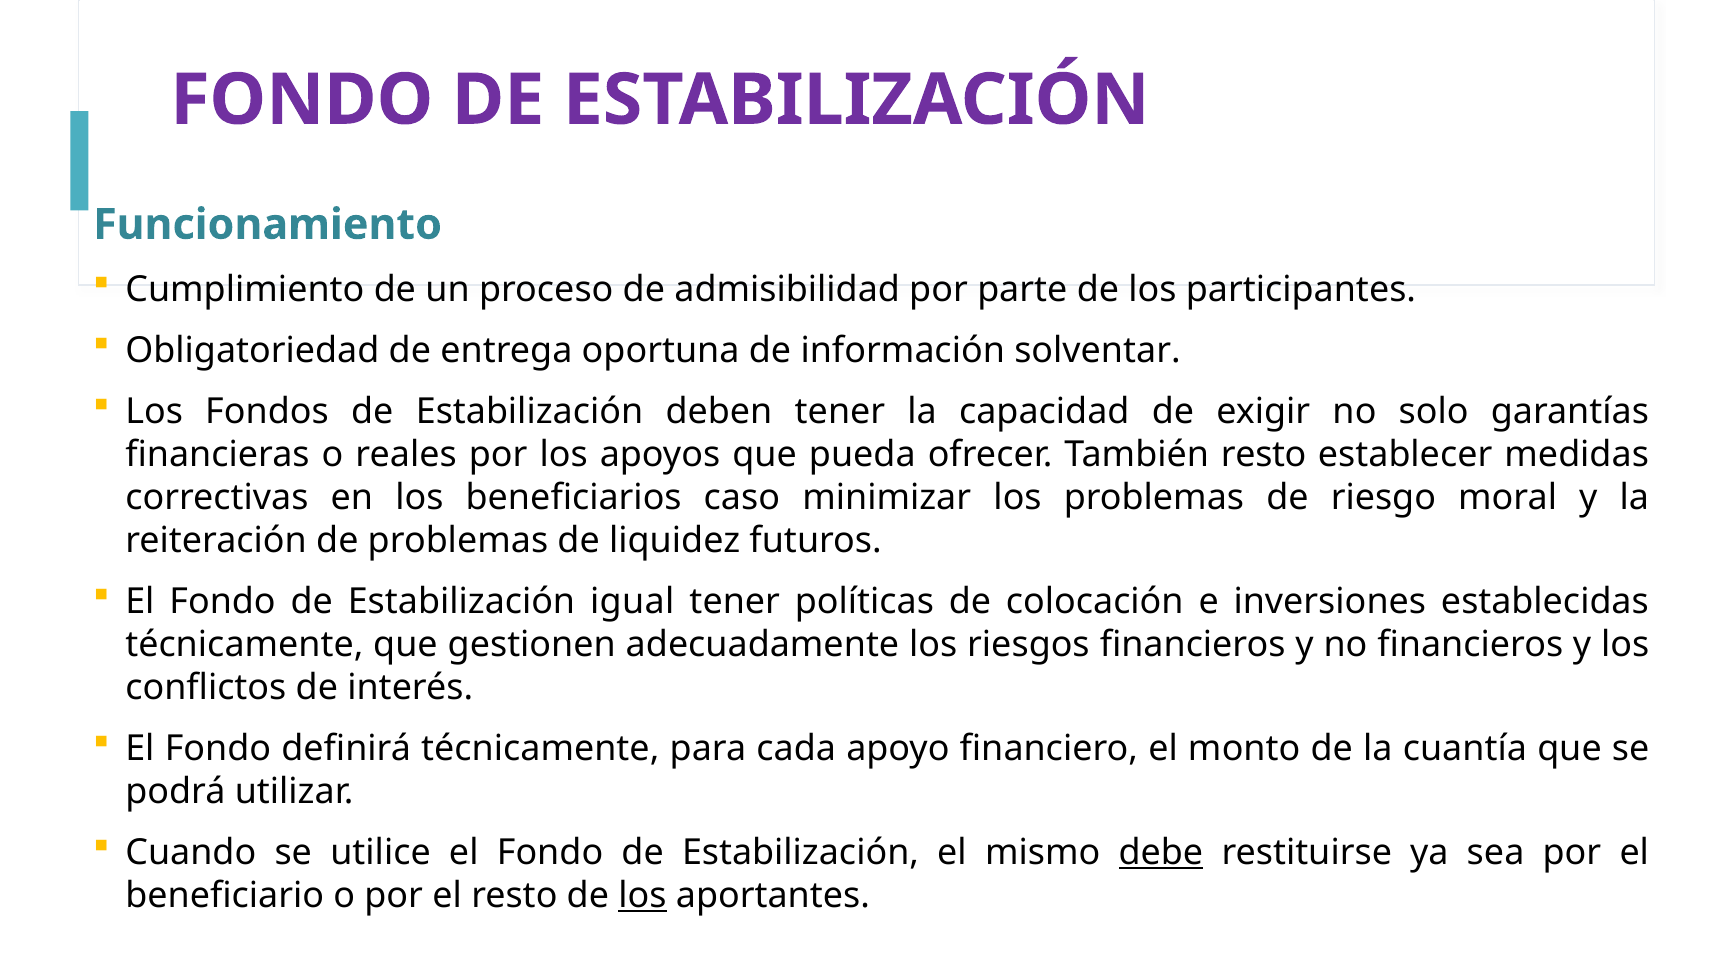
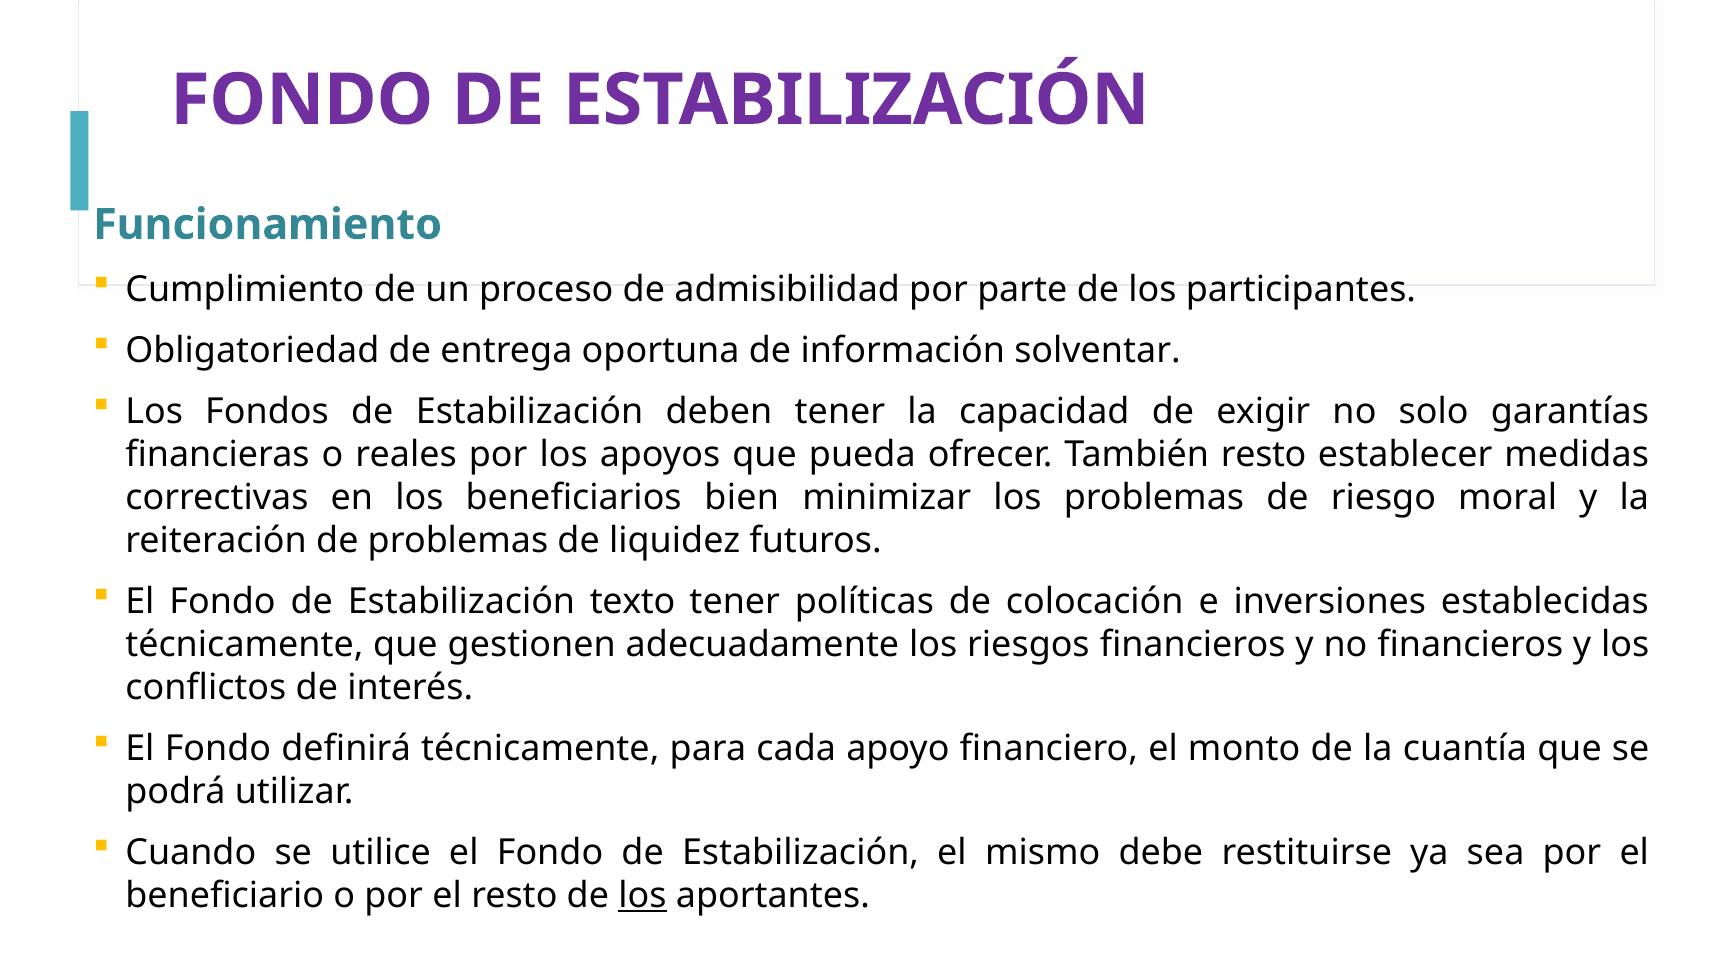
caso: caso -> bien (742, 497)
igual: igual -> texto (633, 601)
debe underline: present -> none (1161, 852)
